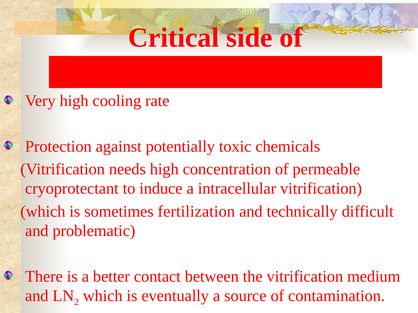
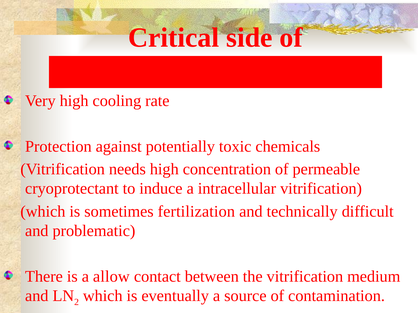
better: better -> allow (111, 277)
